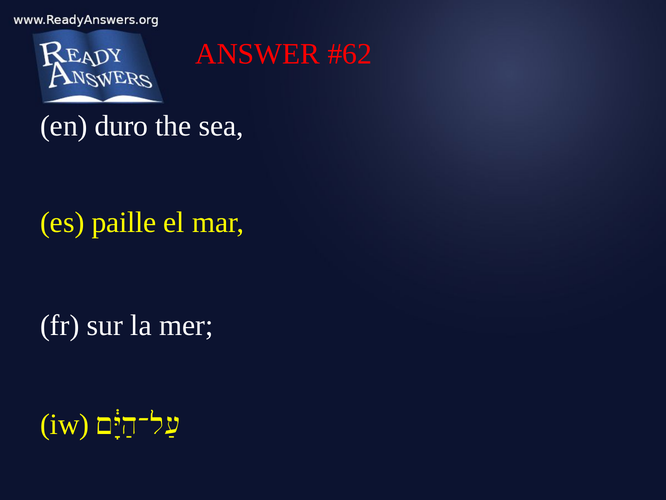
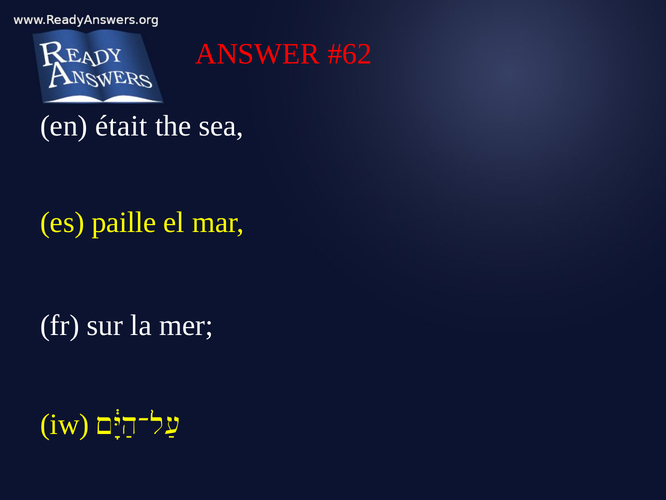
duro: duro -> était (121, 126)
